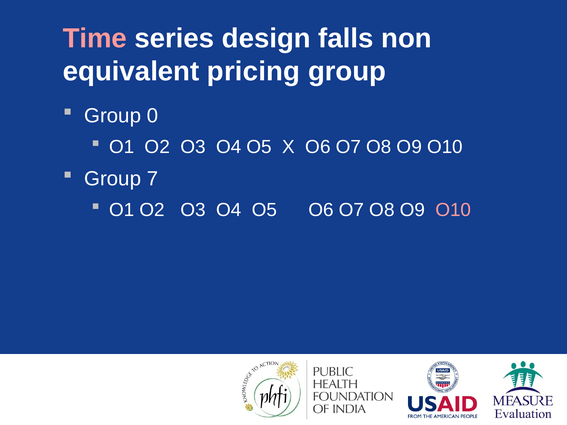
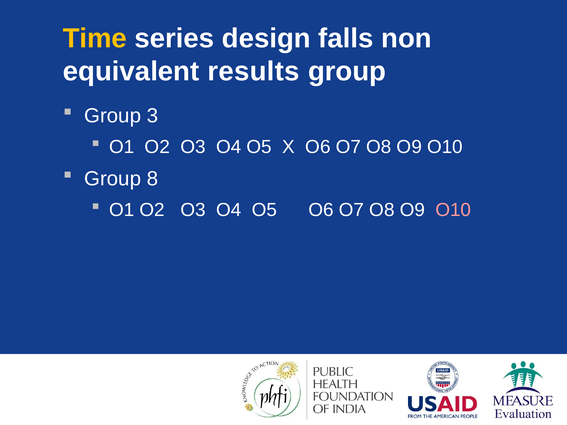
Time colour: pink -> yellow (95, 38)
pricing: pricing -> results (254, 71)
0: 0 -> 3 (152, 116)
7: 7 -> 8 (152, 179)
